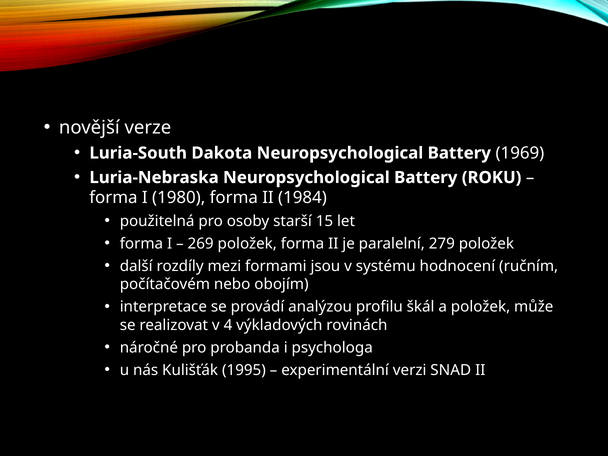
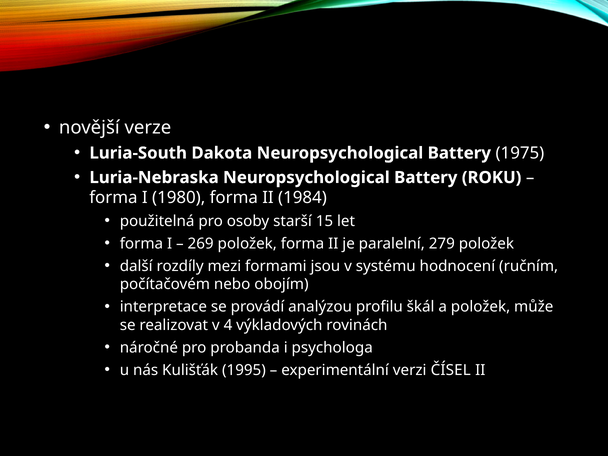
1969: 1969 -> 1975 (520, 153)
SNAD: SNAD -> ČÍSEL (451, 370)
